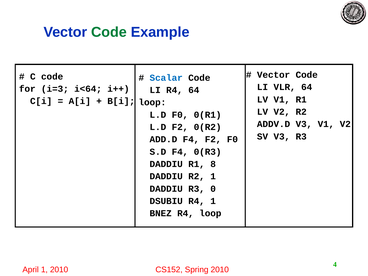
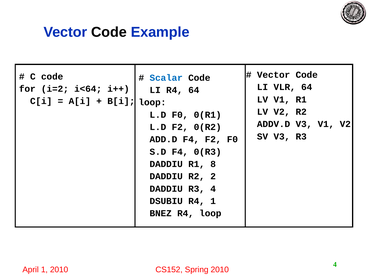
Code colour: green -> black (109, 32)
i=3: i=3 -> i=2 (55, 89)
R2 1: 1 -> 2 (213, 176)
R3 0: 0 -> 4 (213, 189)
